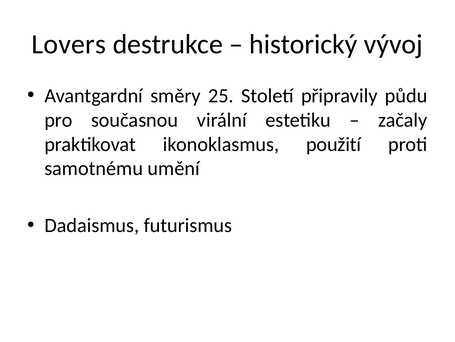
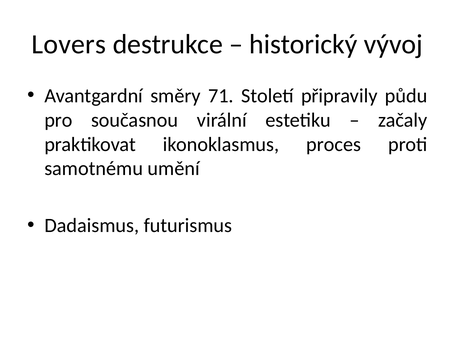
25: 25 -> 71 (221, 95)
použití: použití -> proces (334, 144)
